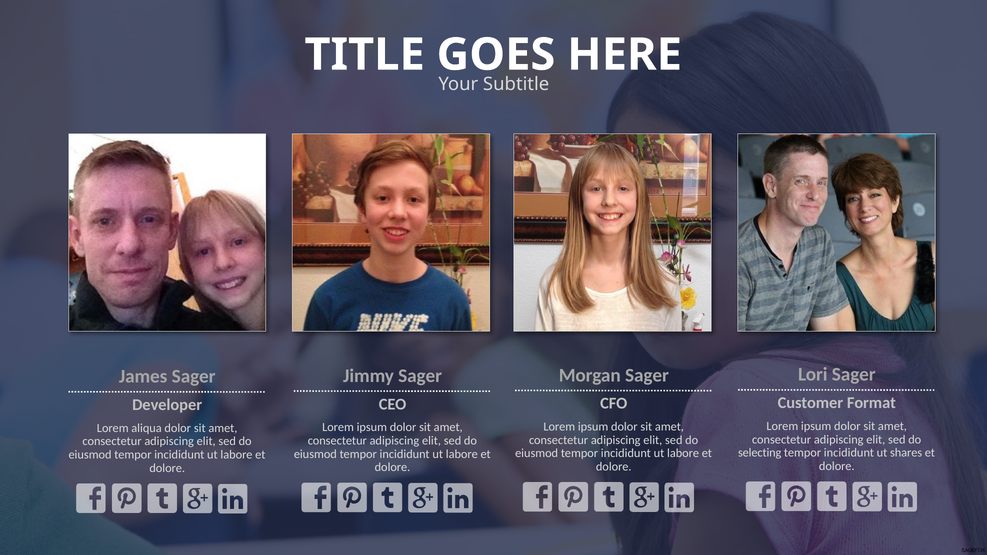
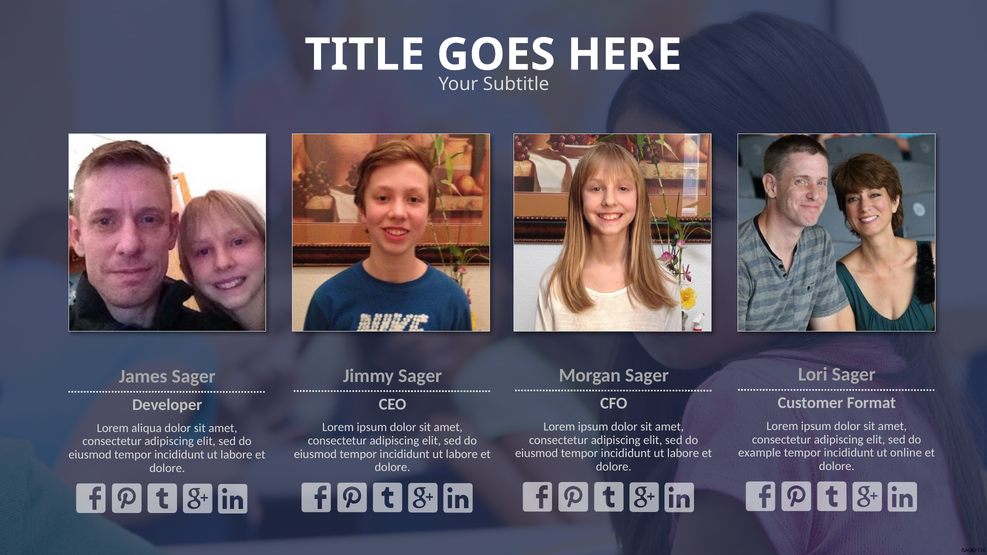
selecting: selecting -> example (760, 453)
shares: shares -> online (906, 453)
